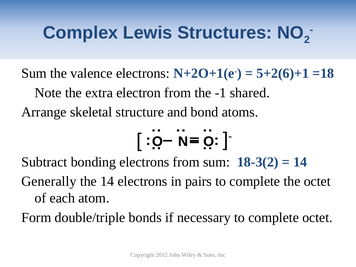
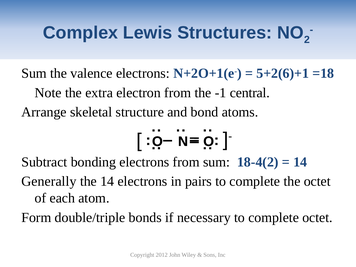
shared: shared -> central (250, 93)
18-3(2: 18-3(2 -> 18-4(2 (258, 162)
